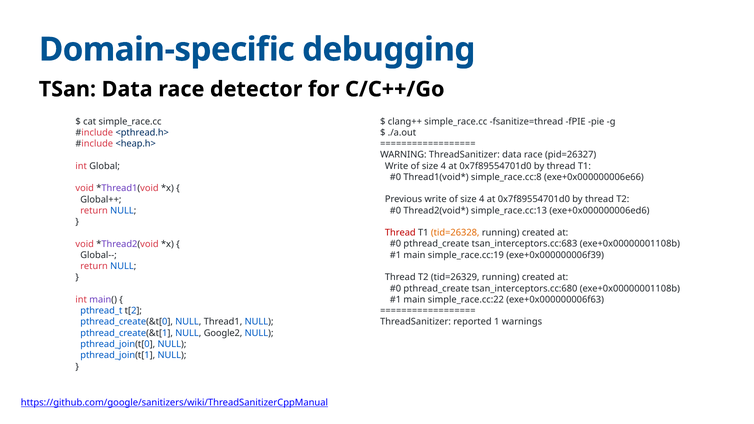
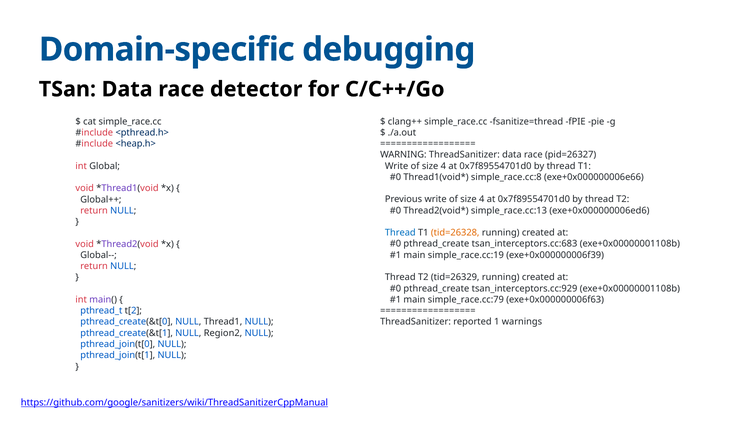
Thread colour: red -> blue (400, 233)
tsan_interceptors.cc:680: tsan_interceptors.cc:680 -> tsan_interceptors.cc:929 (525, 289)
simple_race.cc:22: simple_race.cc:22 -> simple_race.cc:79 (466, 300)
Google2: Google2 -> Region2 (223, 333)
